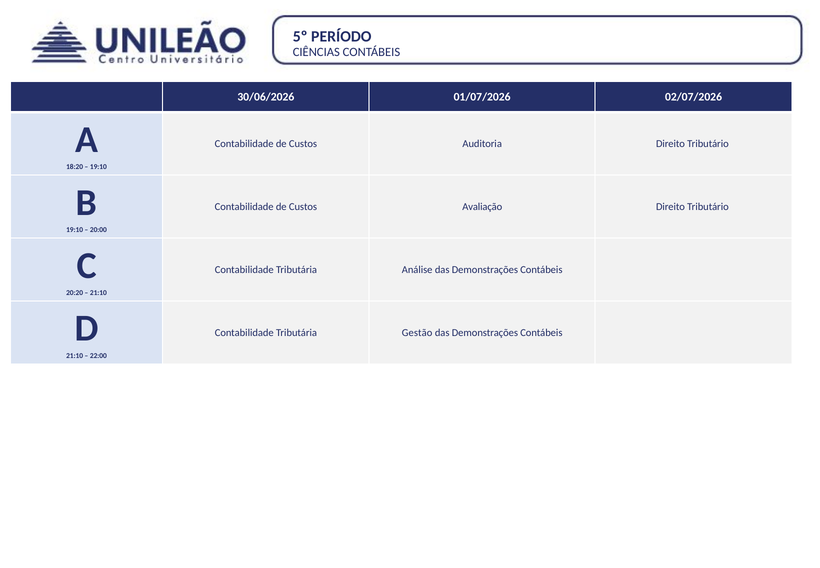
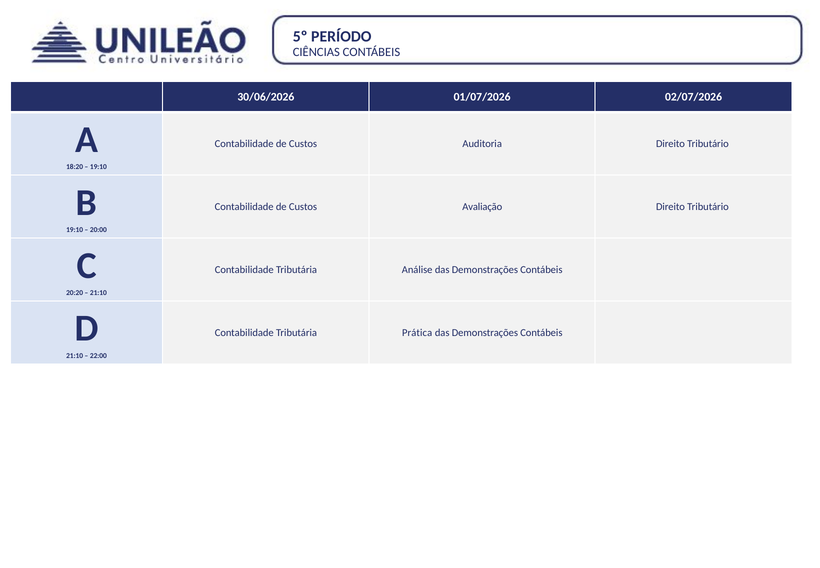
Gestão: Gestão -> Prática (417, 332)
